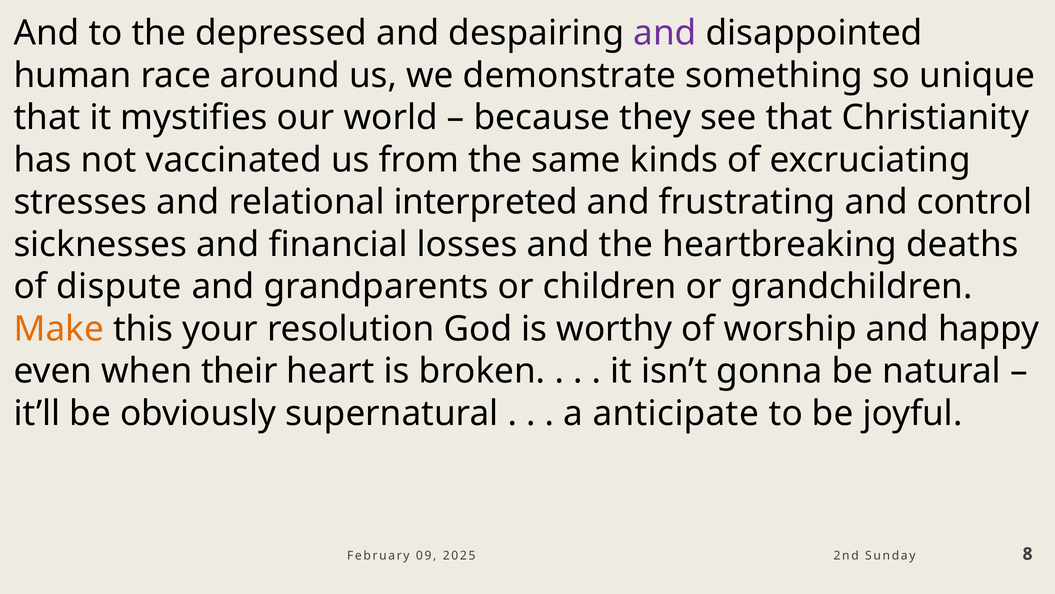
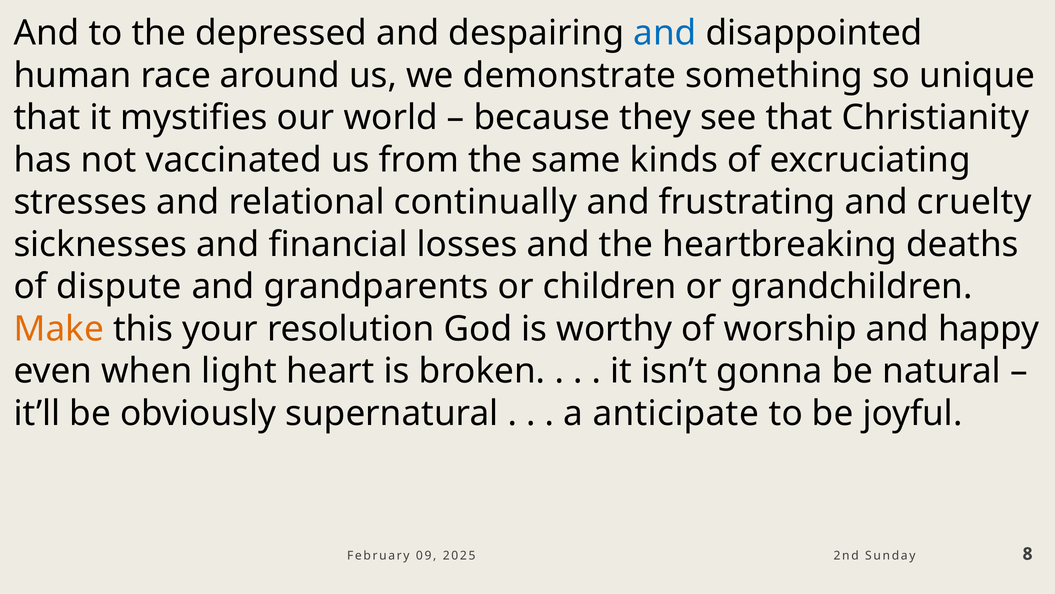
and colour: purple -> blue (665, 33)
interpreted: interpreted -> continually (485, 202)
control: control -> cruelty (974, 202)
their: their -> light (239, 371)
